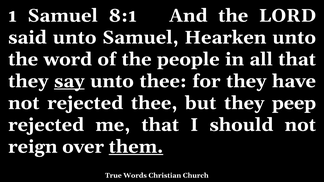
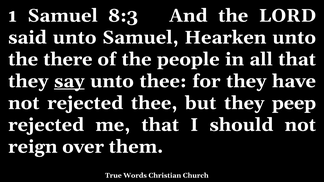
8:1: 8:1 -> 8:3 (123, 16)
word: word -> there (68, 59)
them underline: present -> none (136, 147)
